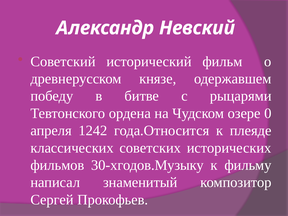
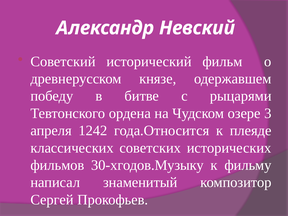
0: 0 -> 3 (268, 113)
